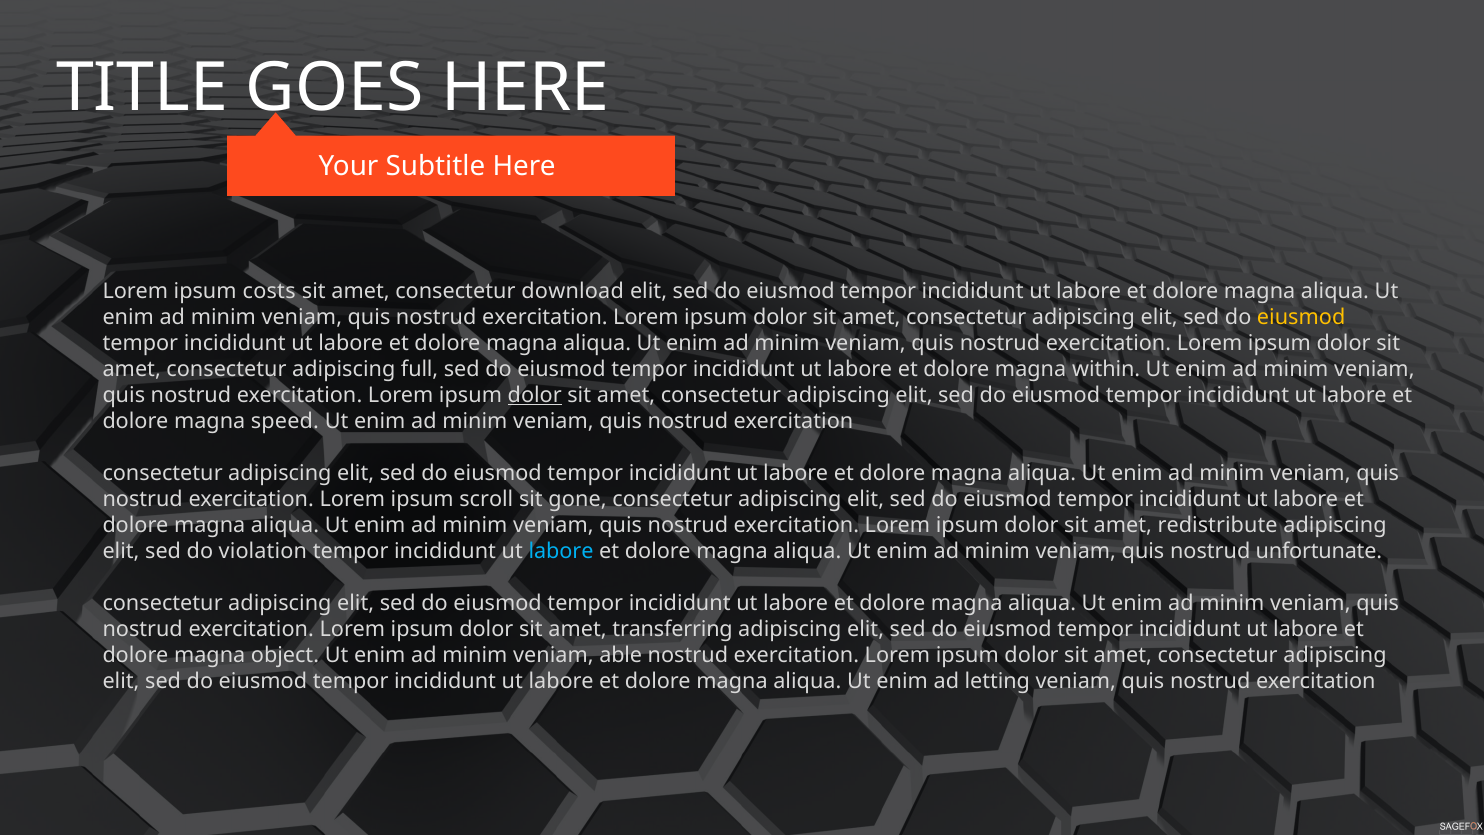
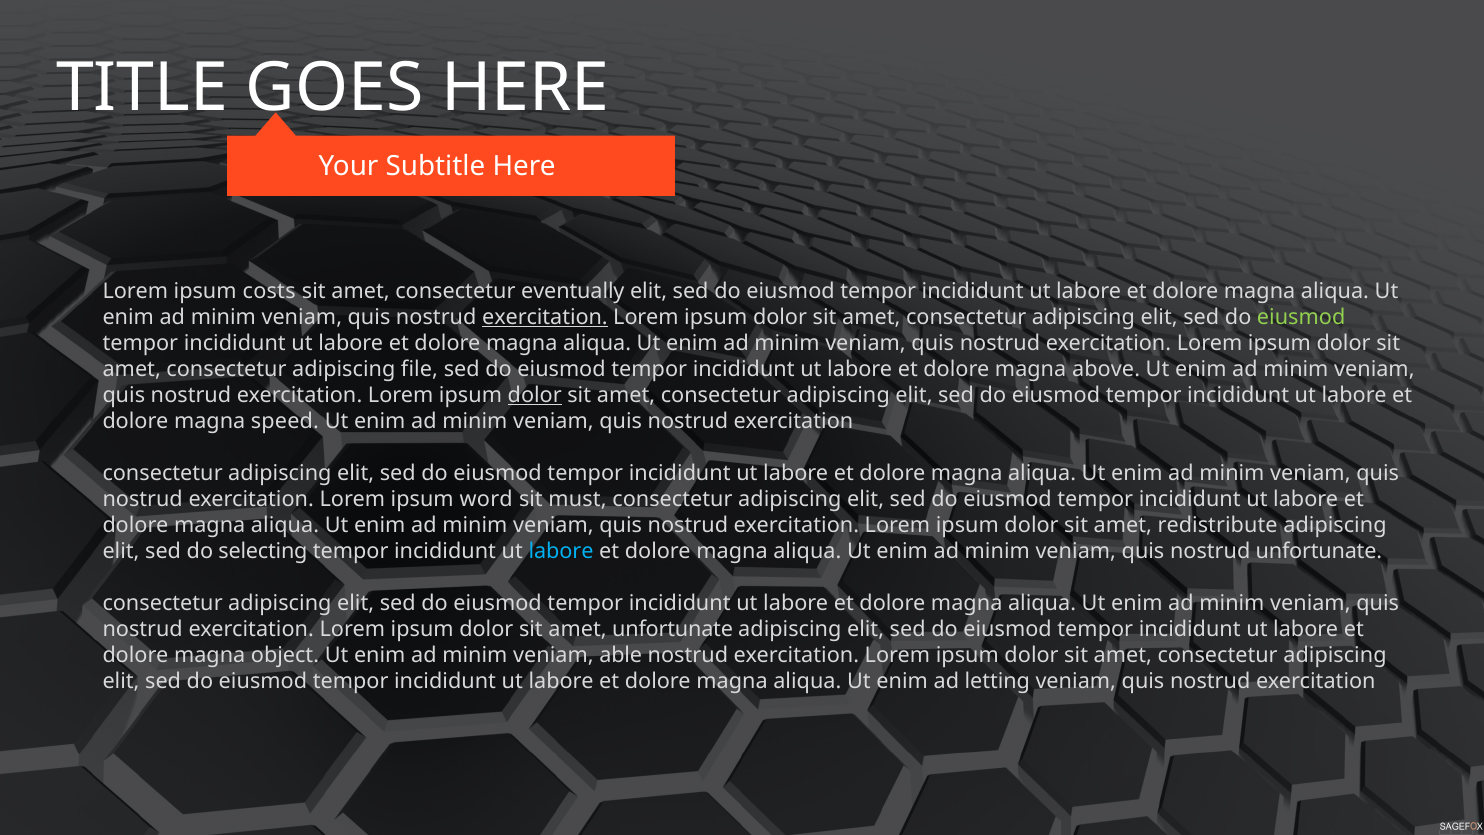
download: download -> eventually (573, 291)
exercitation underline: none -> present (545, 317)
eiusmod colour: yellow -> light green (1301, 317)
full: full -> file (419, 369)
within: within -> above (1106, 369)
scroll: scroll -> word (486, 499)
gone: gone -> must (578, 499)
violation: violation -> selecting (263, 551)
amet transferring: transferring -> unfortunate (673, 629)
